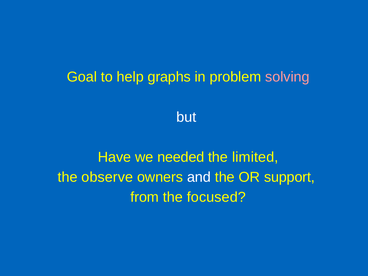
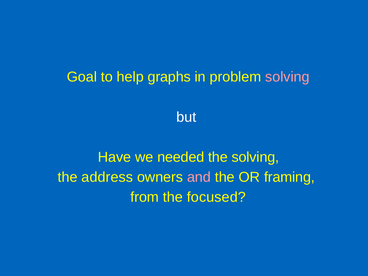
the limited: limited -> solving (255, 157)
observe: observe -> address (107, 177)
and colour: white -> pink (199, 177)
support: support -> framing (289, 177)
